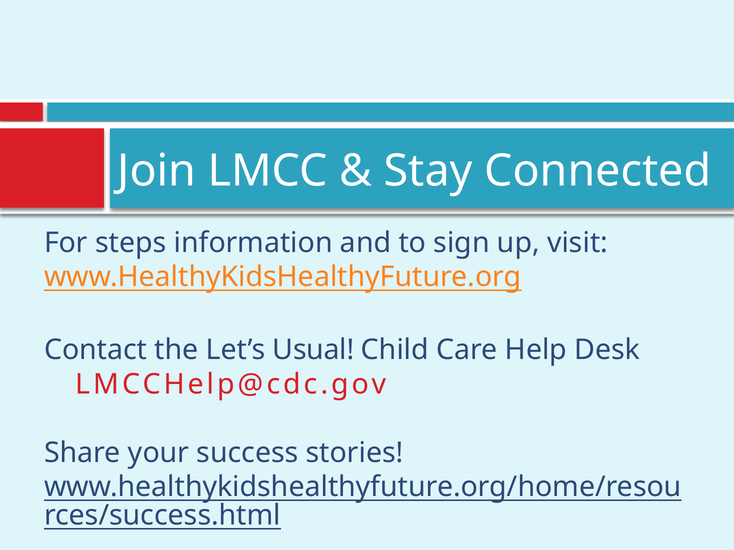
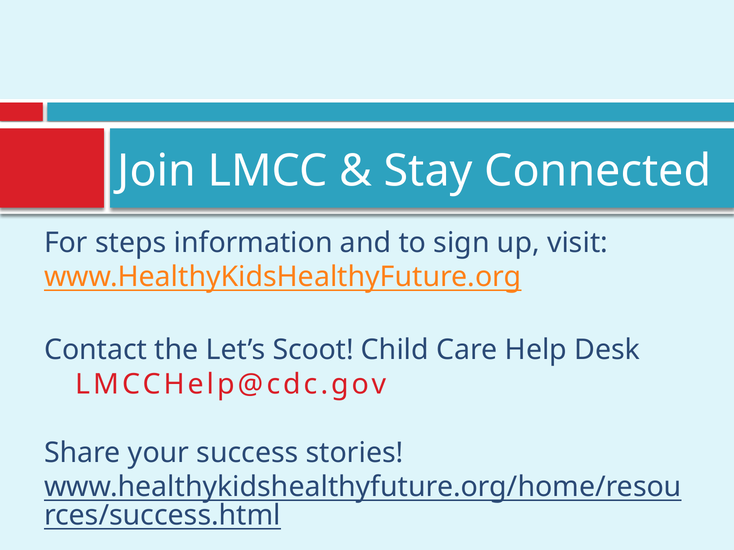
Usual: Usual -> Scoot (313, 350)
